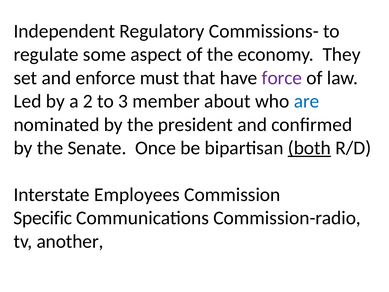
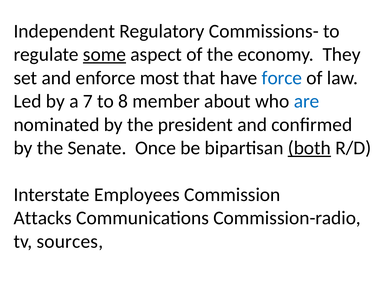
some underline: none -> present (105, 54)
must: must -> most (159, 78)
force colour: purple -> blue (282, 78)
2: 2 -> 7 (88, 101)
3: 3 -> 8 (123, 101)
Specific: Specific -> Attacks (43, 218)
another: another -> sources (70, 241)
